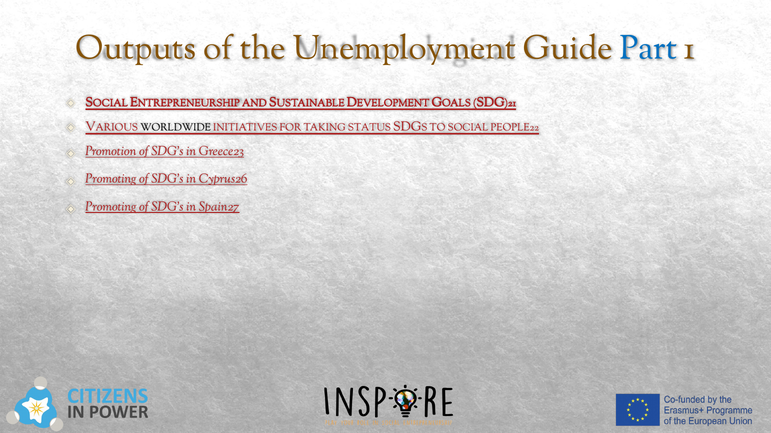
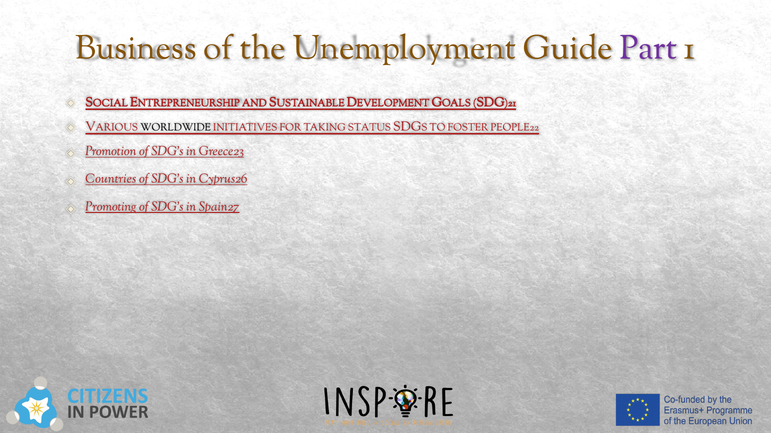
Outputs: Outputs -> Business (136, 48)
Part colour: blue -> purple (648, 48)
TO SOCIAL: SOCIAL -> FOSTER (468, 127)
Promoting: Promoting -> Countries (111, 179)
